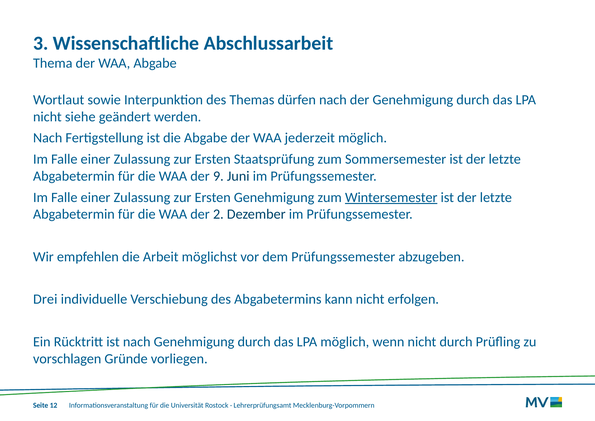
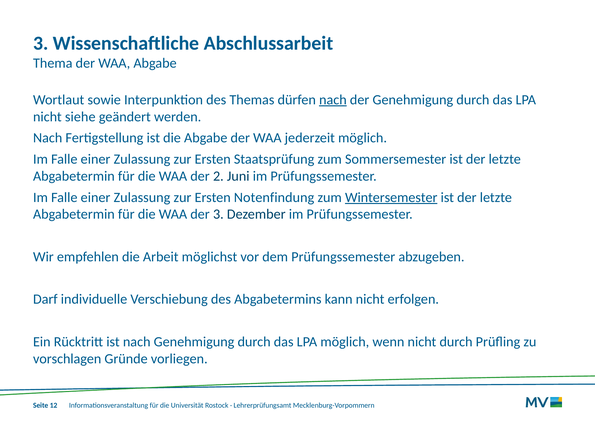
nach underline: none -> present (333, 100)
9: 9 -> 2 (218, 176)
Ersten Genehmigung: Genehmigung -> Notenfindung (274, 197)
der 2: 2 -> 3 (218, 214)
Drei: Drei -> Darf (45, 299)
